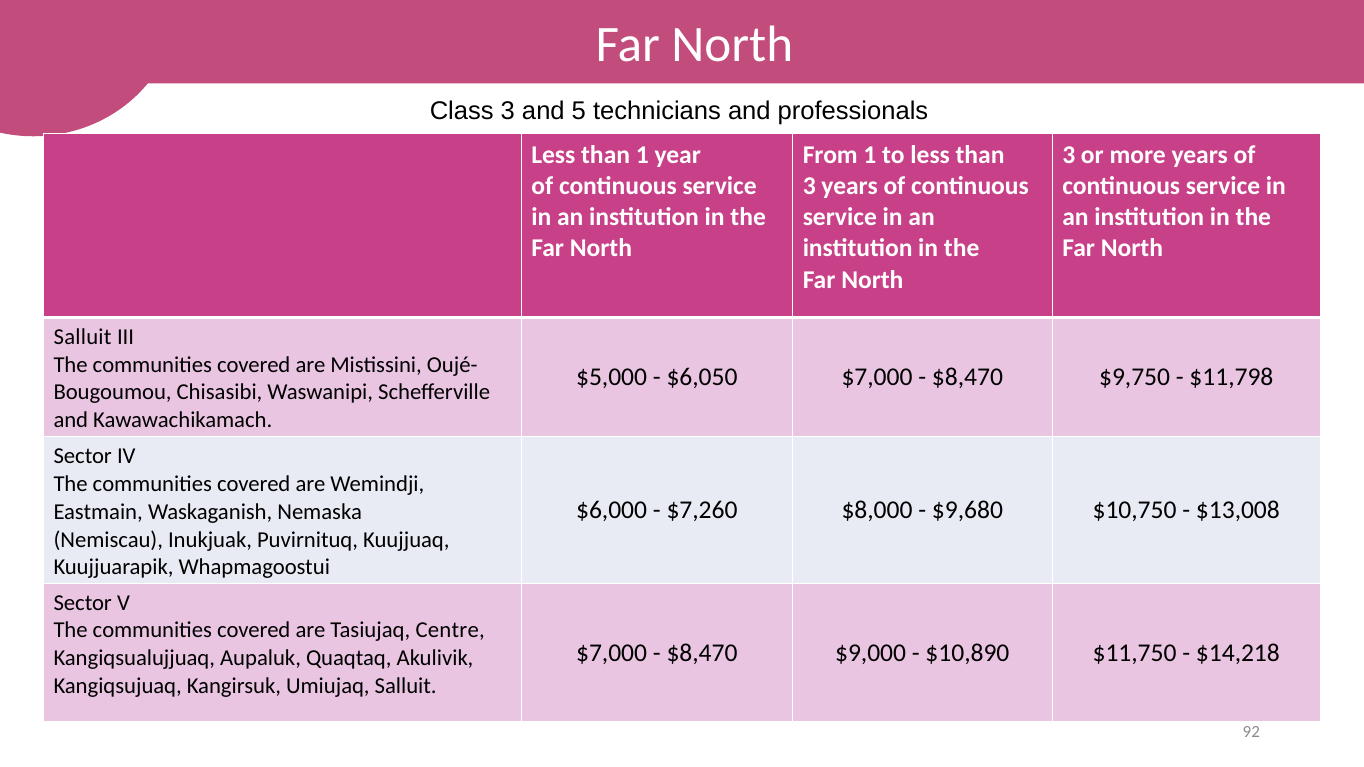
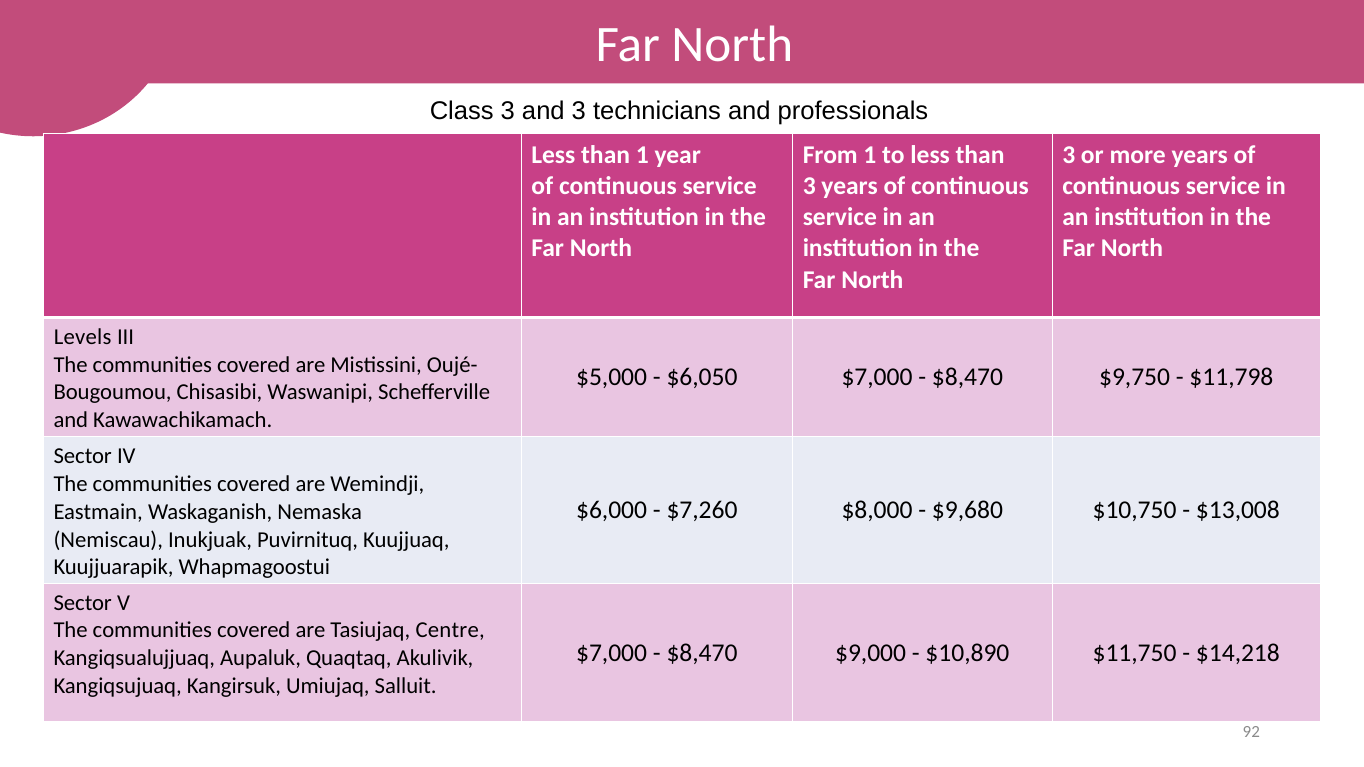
and 5: 5 -> 3 (579, 111)
Salluit: Salluit -> Levels (83, 337)
